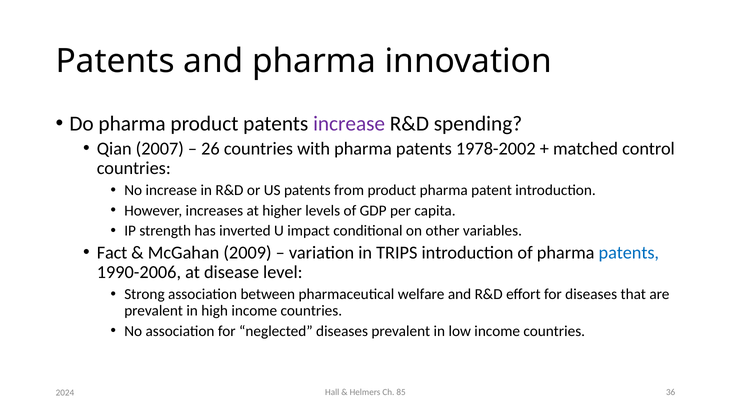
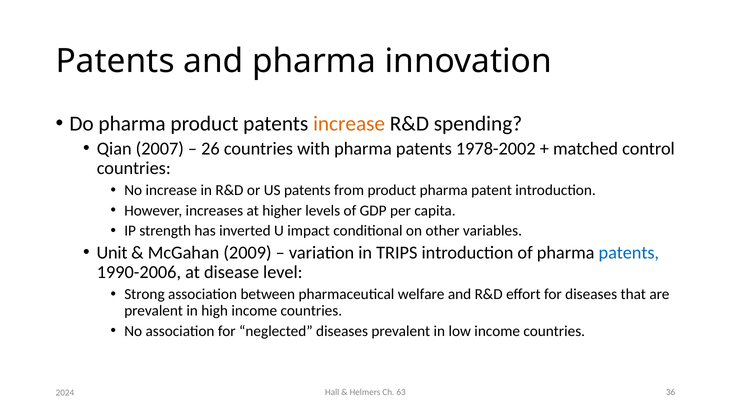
increase colour: purple -> orange (349, 124)
Fact: Fact -> Unit (112, 253)
85: 85 -> 63 (401, 393)
